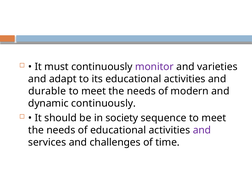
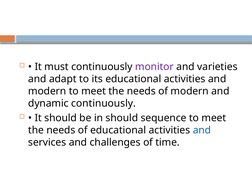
durable: durable -> modern (47, 91)
in society: society -> should (122, 118)
and colour: purple -> blue (202, 130)
